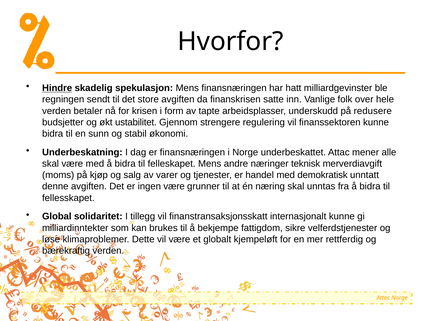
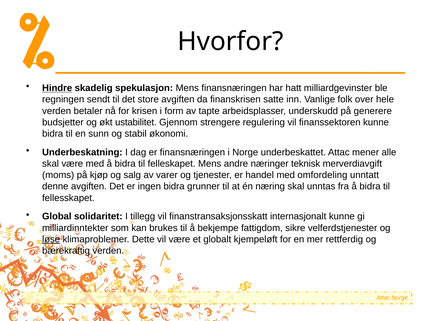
redusere: redusere -> generere (373, 111)
demokratisk: demokratisk -> omfordeling (322, 175)
ingen være: være -> bidra (174, 186)
løse underline: none -> present (51, 239)
